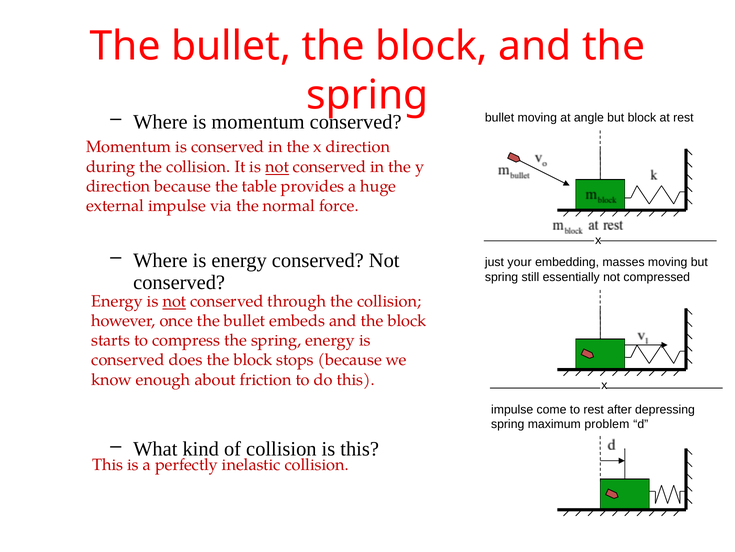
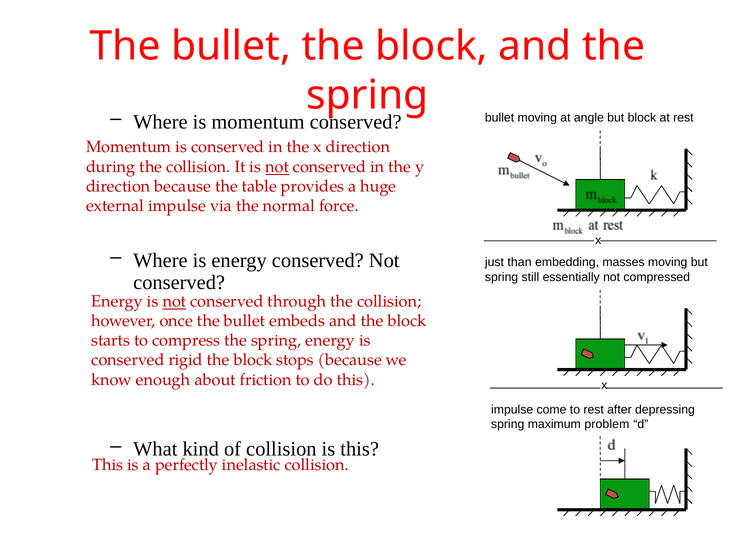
your: your -> than (520, 262)
does: does -> rigid (186, 360)
